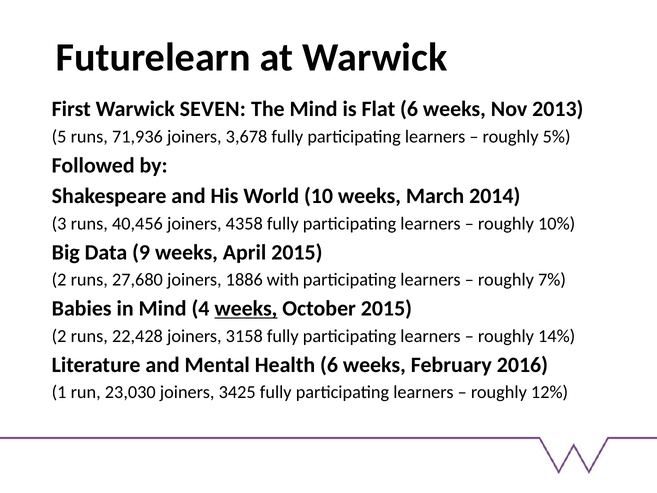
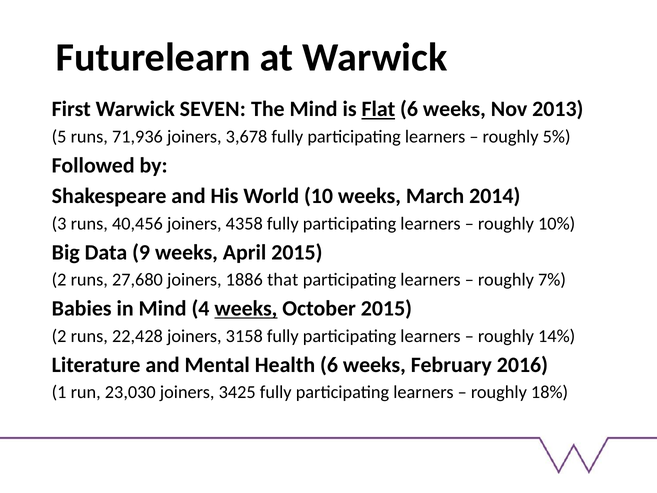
Flat underline: none -> present (378, 109)
with: with -> that (283, 280)
12%: 12% -> 18% (550, 392)
